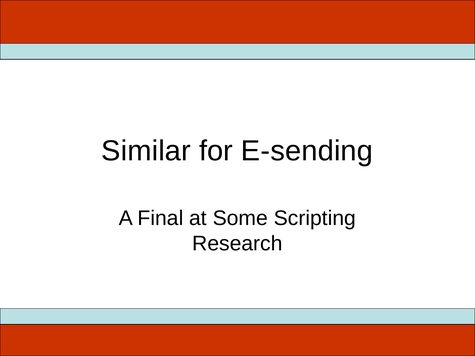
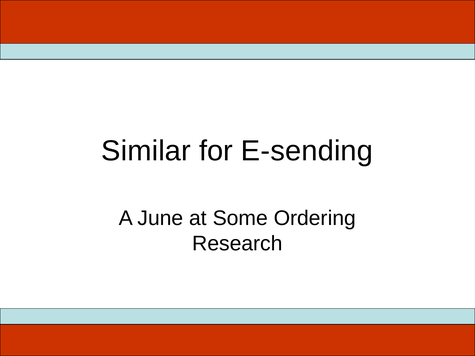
Final: Final -> June (160, 218)
Scripting: Scripting -> Ordering (315, 218)
